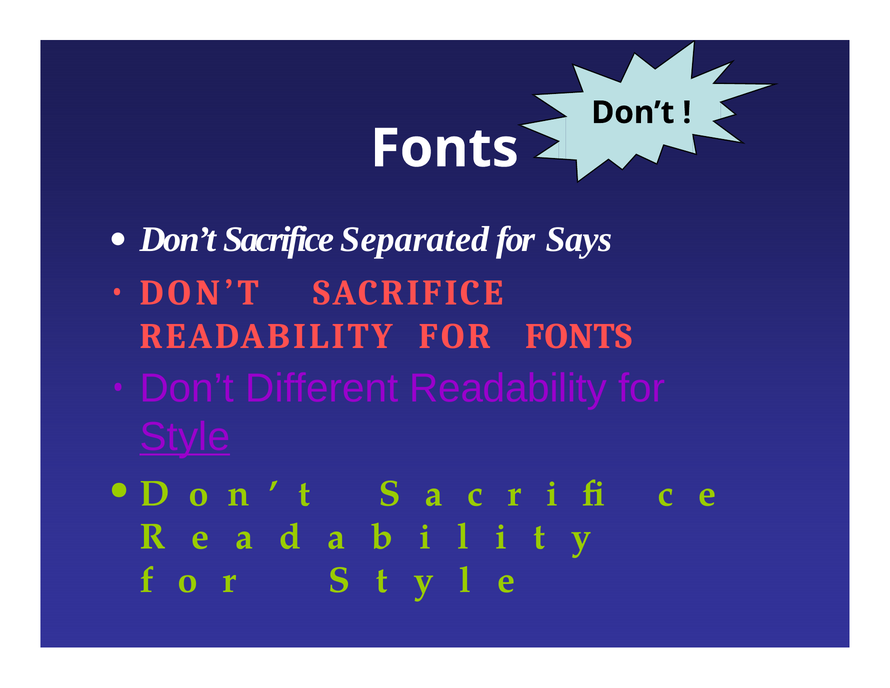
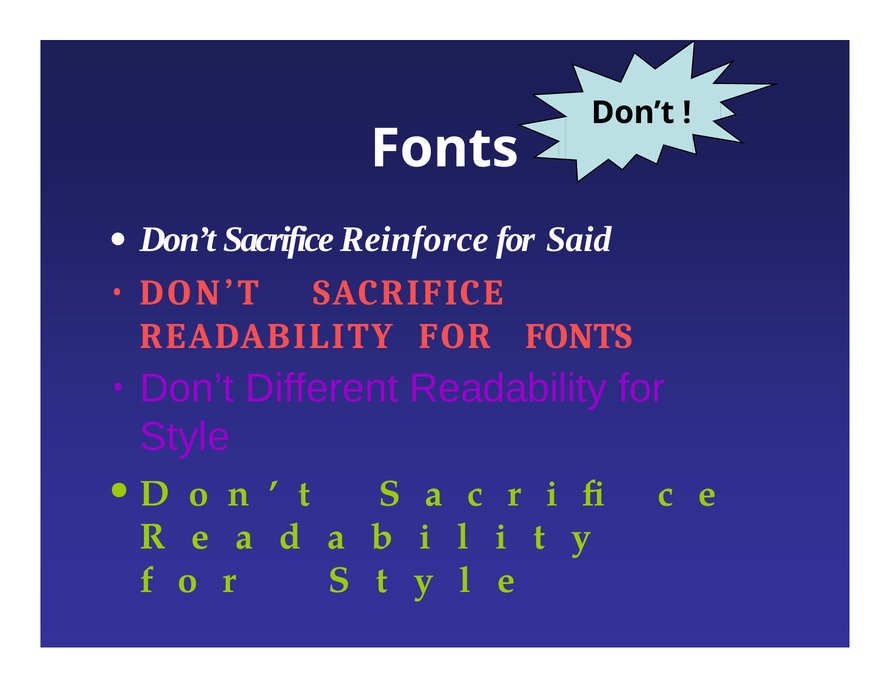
Separated: Separated -> Reinforce (415, 239)
Says: Says -> Said (579, 239)
Style underline: present -> none (185, 437)
